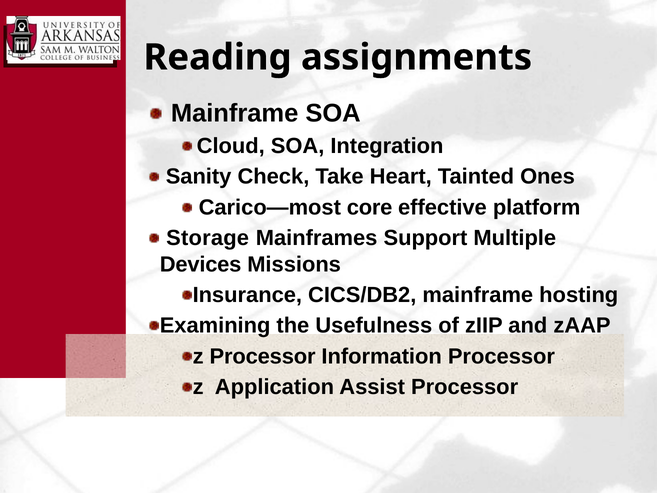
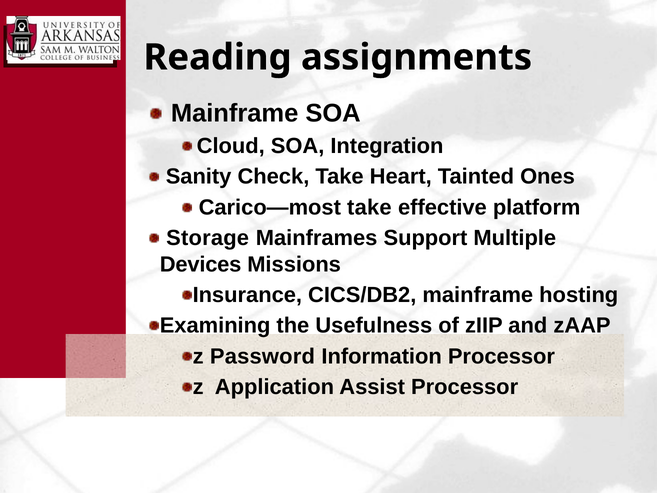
Carico—most core: core -> take (369, 207)
z Processor: Processor -> Password (262, 356)
